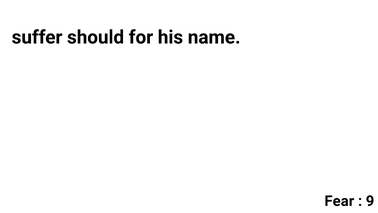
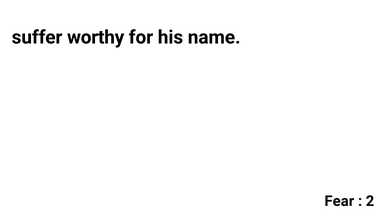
should: should -> worthy (96, 37)
9: 9 -> 2 (370, 201)
